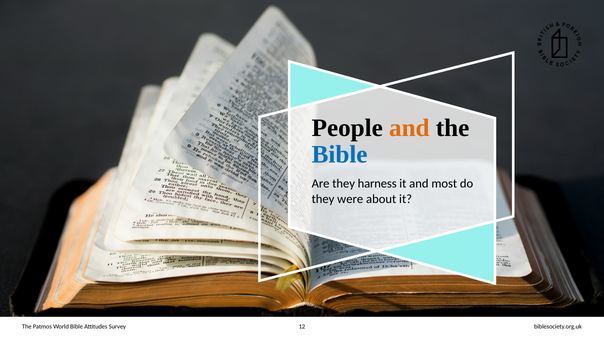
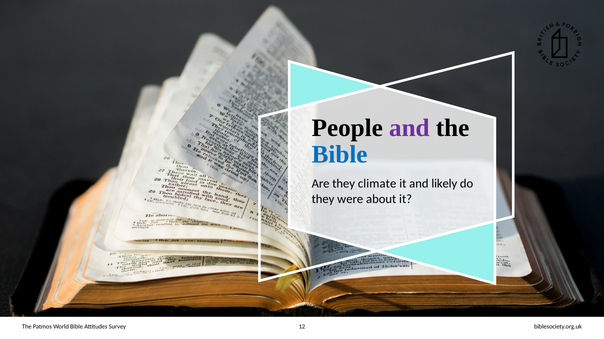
and colour: orange -> purple (409, 128)
harness: harness -> climate (377, 184)
most: most -> likely (444, 184)
